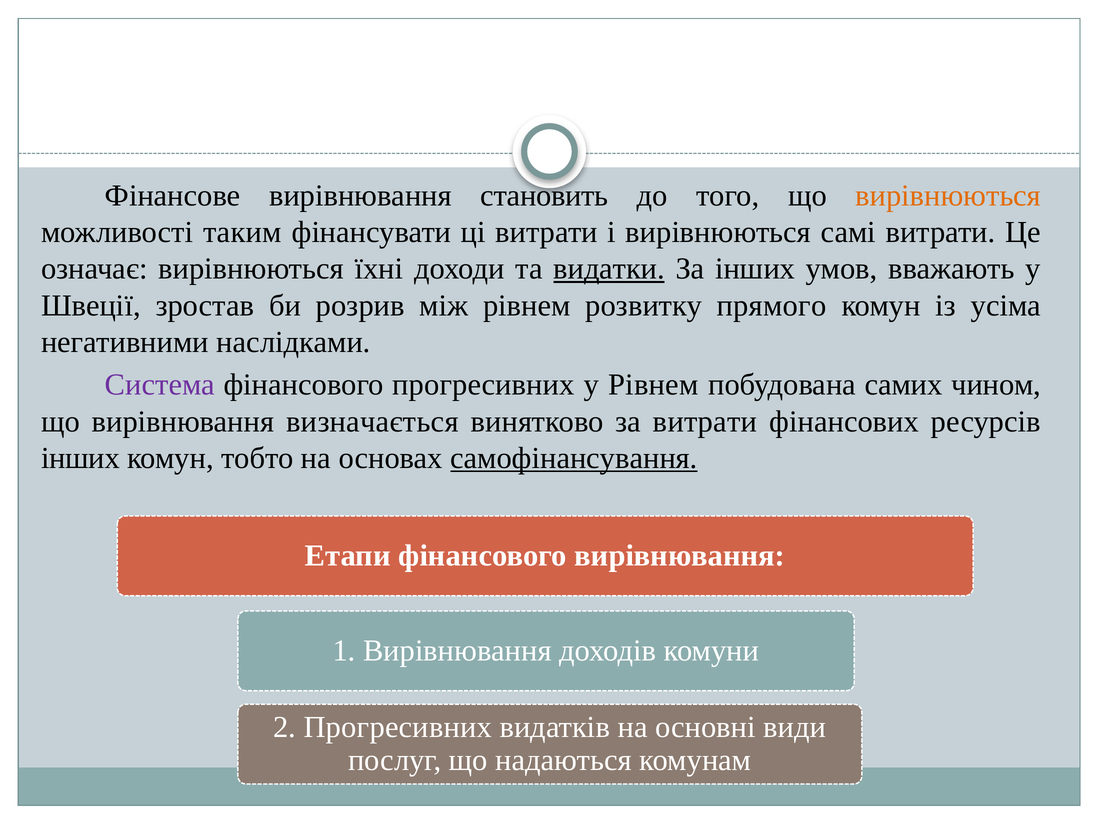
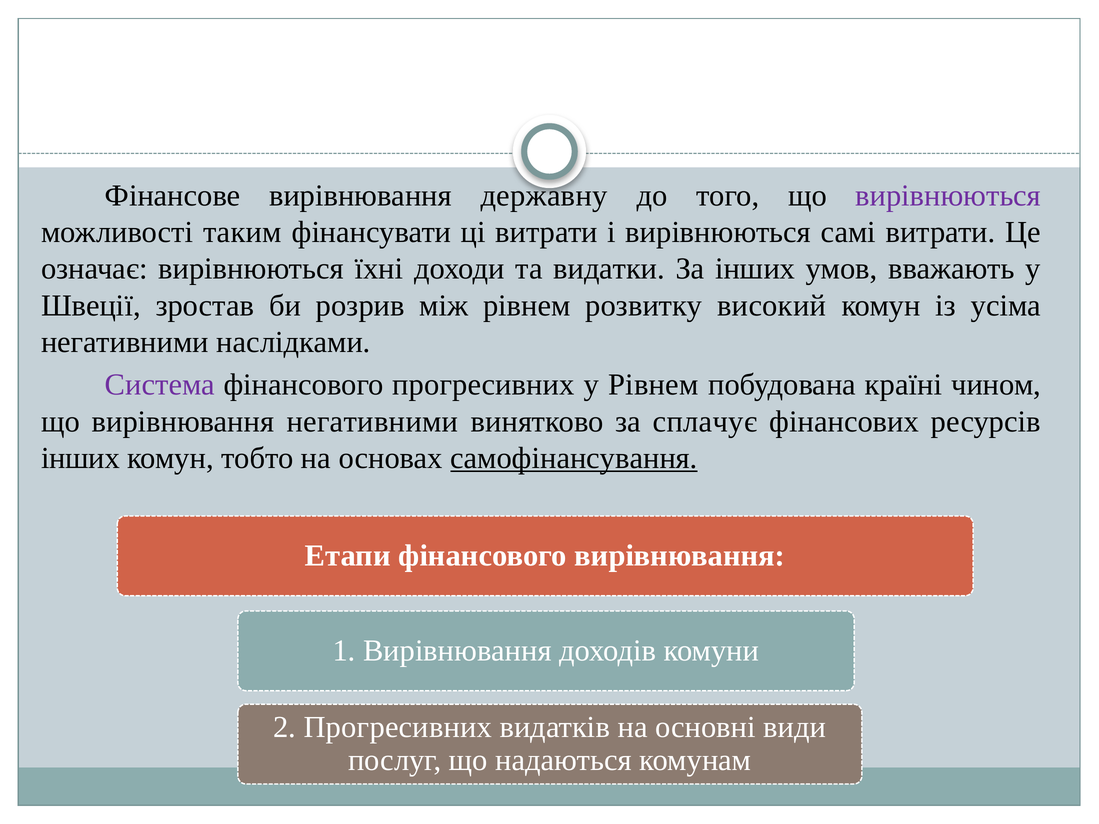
становить: становить -> державну (544, 196)
вирівнюються colour: orange -> purple (948, 196)
видатки underline: present -> none (609, 269)
прямого: прямого -> високий (772, 306)
самих: самих -> країні (904, 385)
вирівнювання визначається: визначається -> негативними (372, 422)
за витрати: витрати -> сплачує (705, 422)
